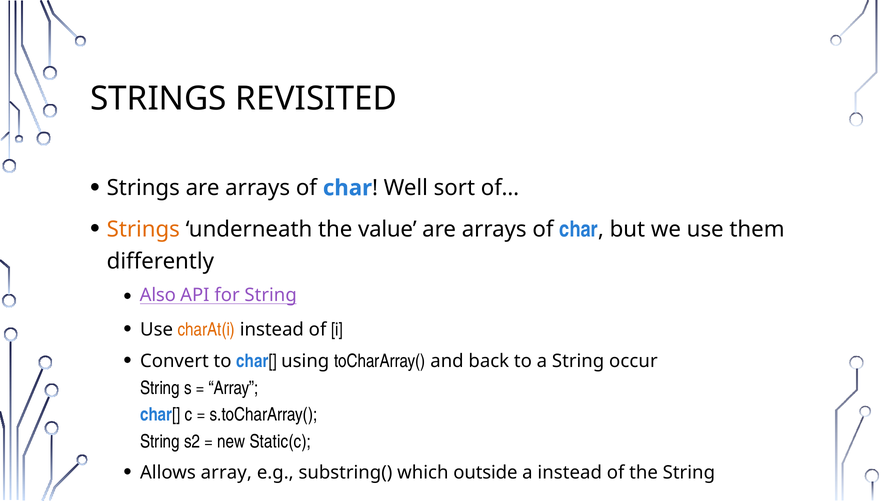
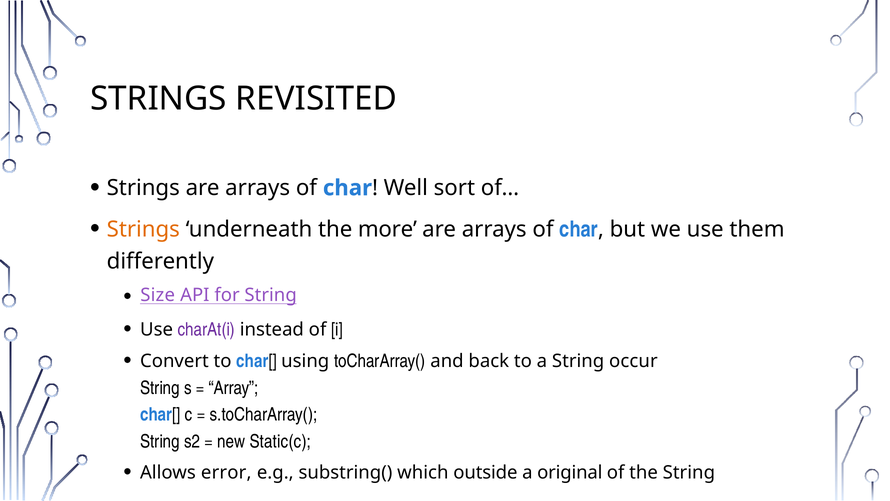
value: value -> more (387, 229)
Also: Also -> Size (158, 295)
charAt(i colour: orange -> purple (206, 330)
Allows array: array -> error (226, 472)
a instead: instead -> original (570, 472)
